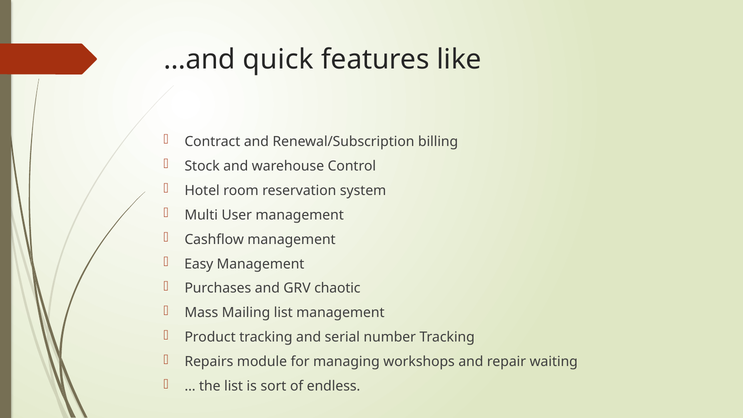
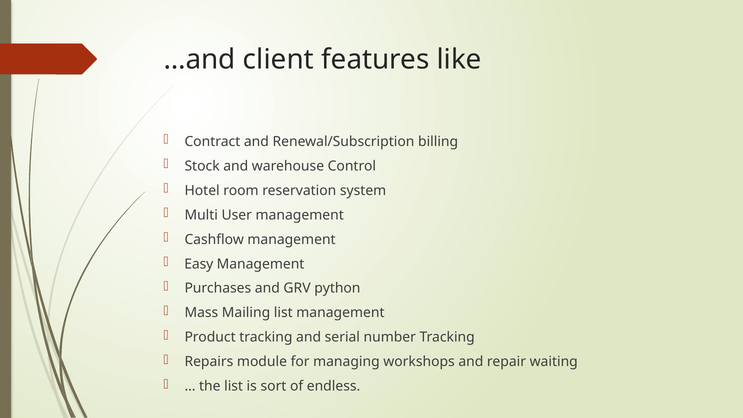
quick: quick -> client (278, 59)
chaotic: chaotic -> python (337, 288)
